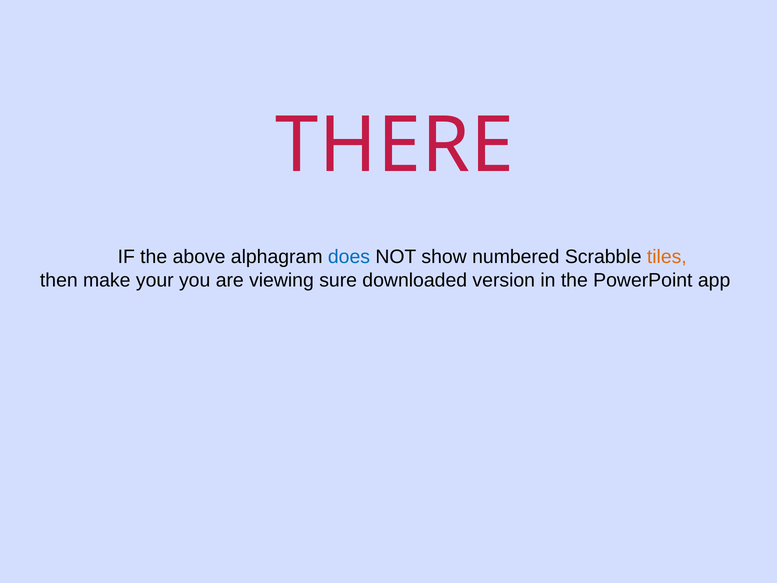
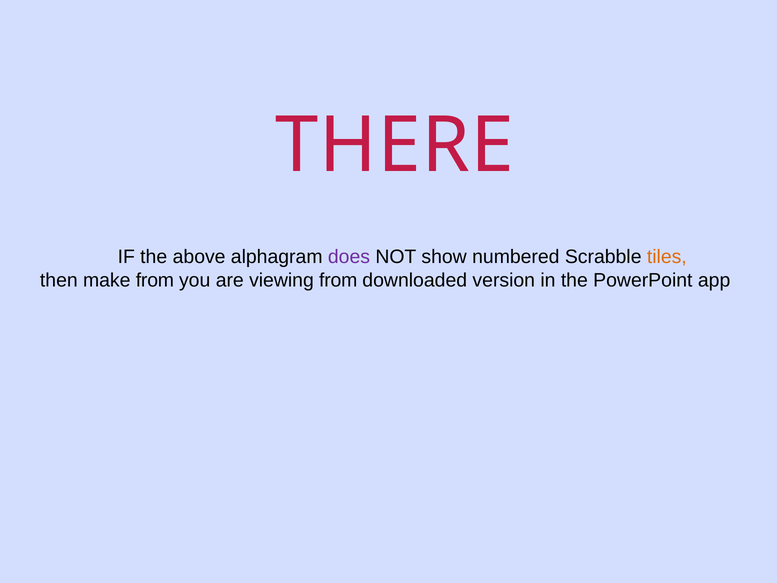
does colour: blue -> purple (349, 257)
make your: your -> from (155, 280)
viewing sure: sure -> from (338, 280)
